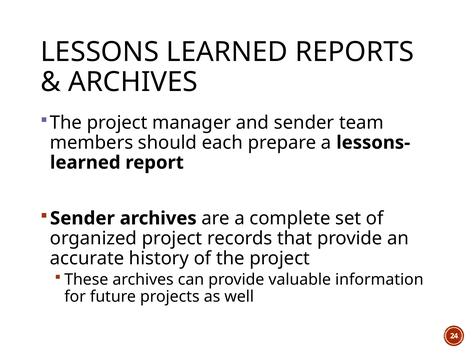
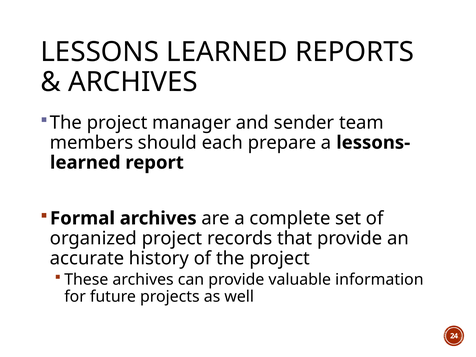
Sender: Sender -> Formal (82, 218)
